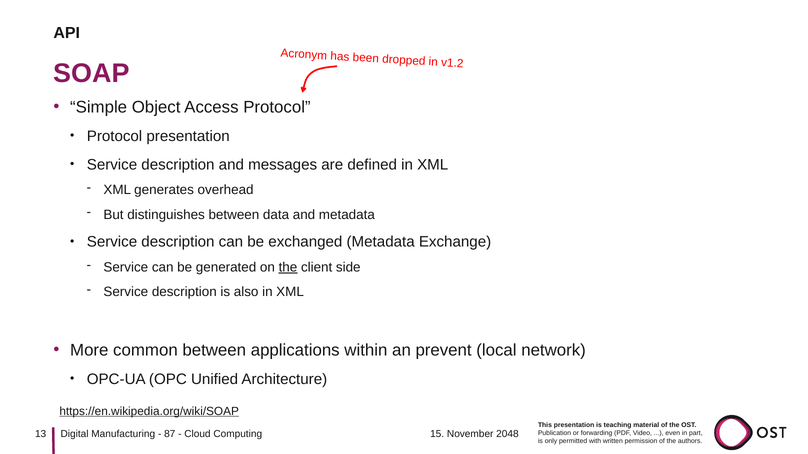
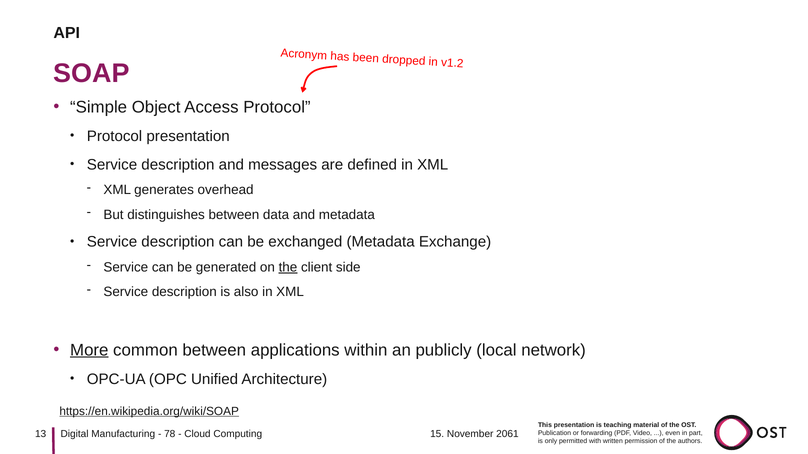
More underline: none -> present (89, 350)
prevent: prevent -> publicly (444, 350)
2048: 2048 -> 2061 (507, 434)
87: 87 -> 78 (170, 434)
